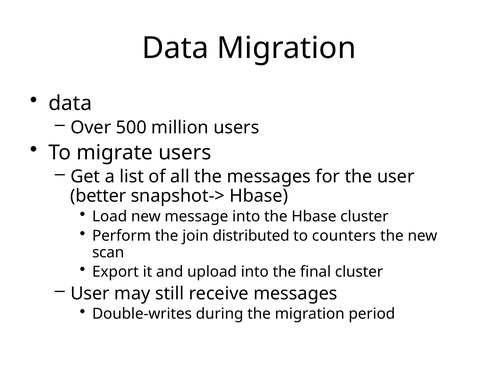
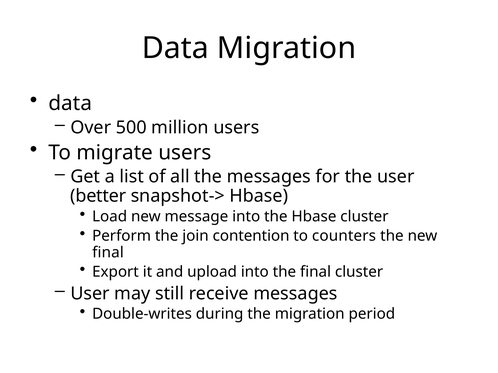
distributed: distributed -> contention (251, 236)
scan: scan -> final (108, 253)
